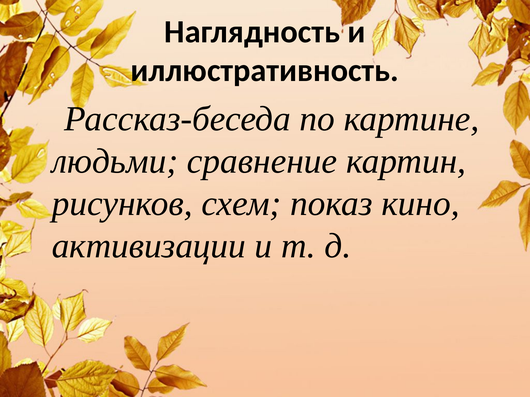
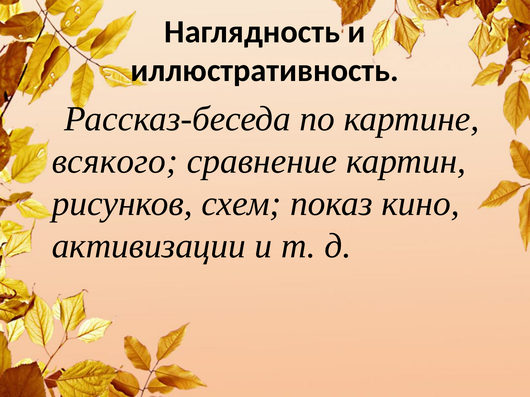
людьми: людьми -> всякого (115, 161)
